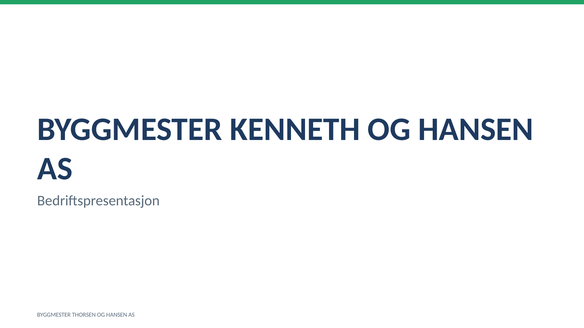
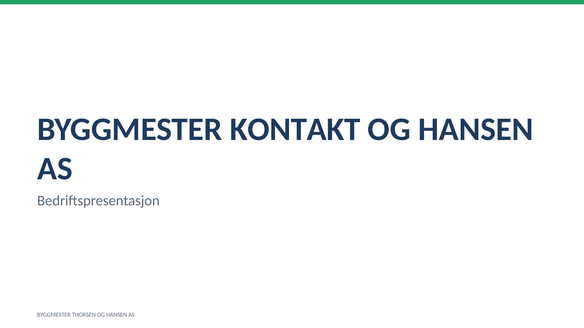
KENNETH: KENNETH -> KONTAKT (295, 130)
